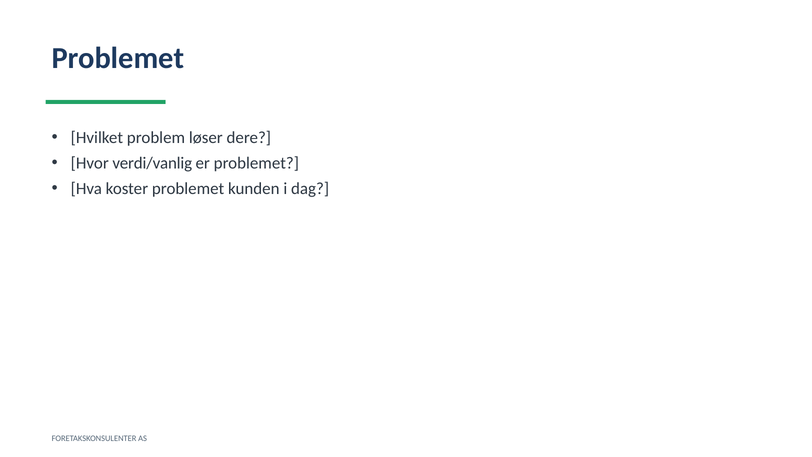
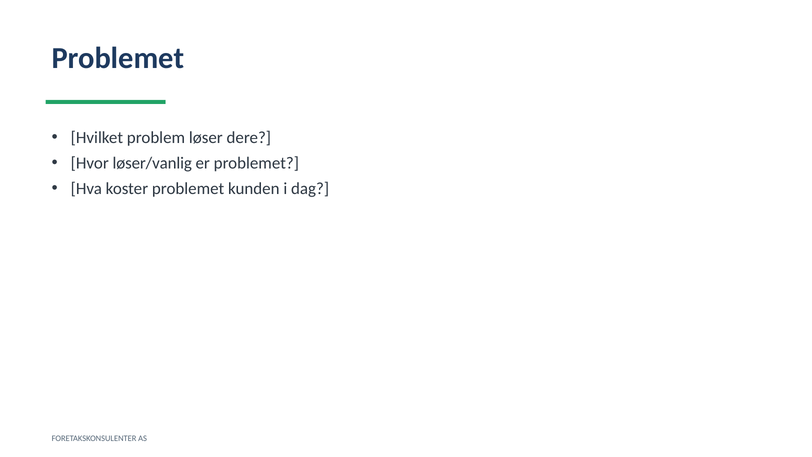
verdi/vanlig: verdi/vanlig -> løser/vanlig (152, 163)
